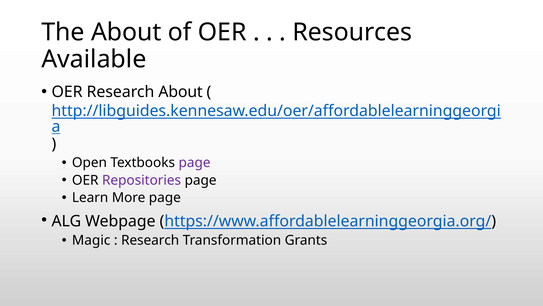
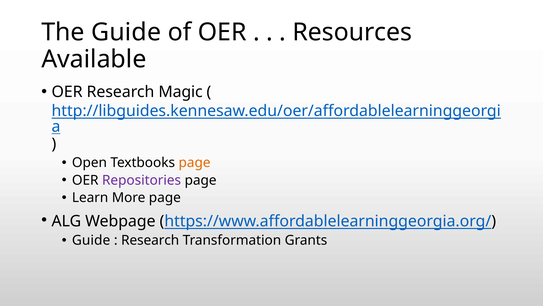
The About: About -> Guide (126, 32)
Research About: About -> Magic (181, 92)
page colour: purple -> orange (195, 162)
Magic: Magic -> Guide (91, 240)
